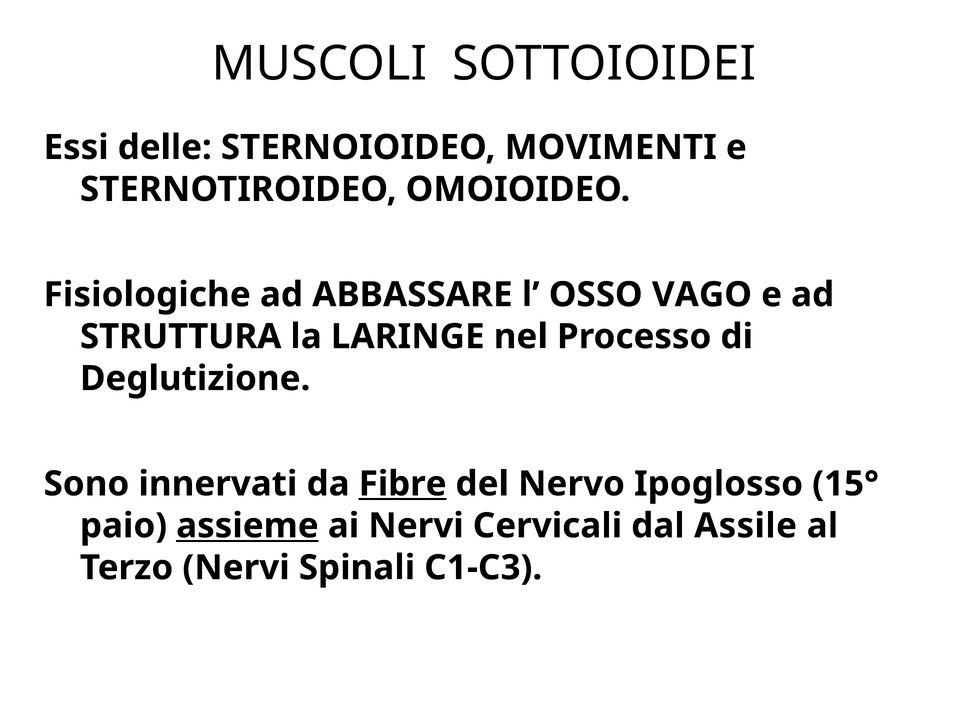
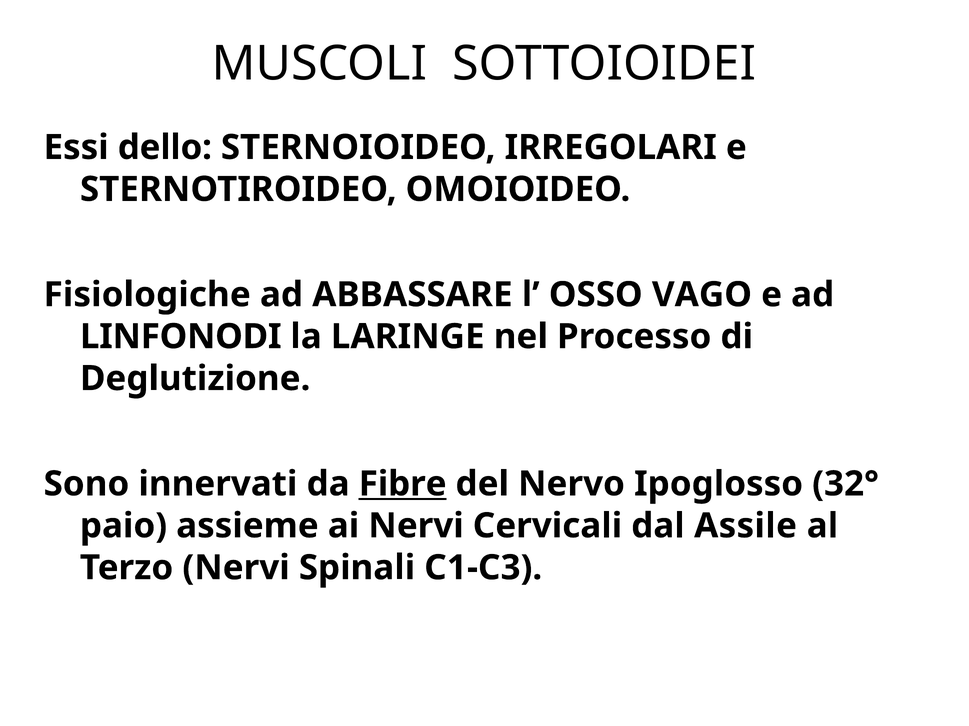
delle: delle -> dello (165, 148)
MOVIMENTI: MOVIMENTI -> IRREGOLARI (611, 148)
STRUTTURA: STRUTTURA -> LINFONODI (181, 337)
15°: 15° -> 32° (846, 484)
assieme underline: present -> none (247, 526)
